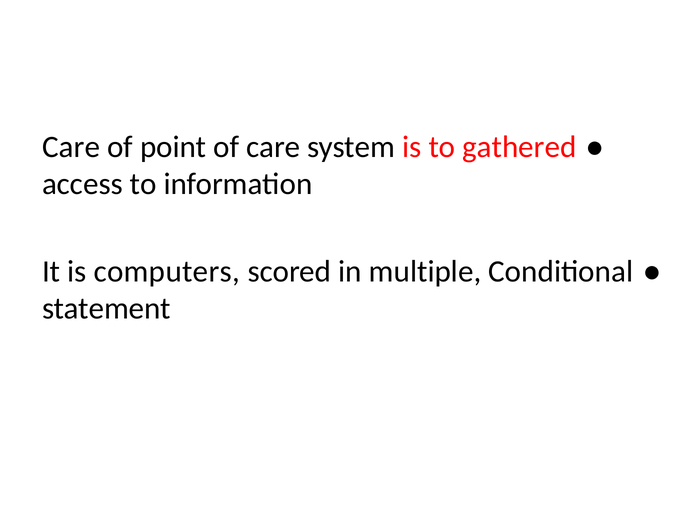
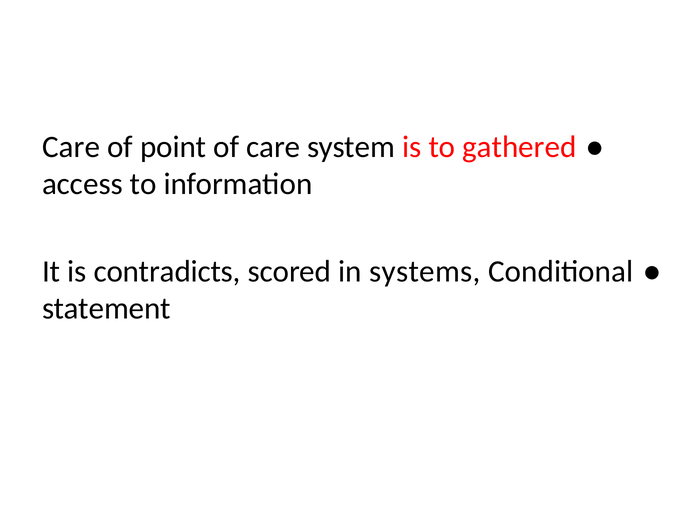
computers: computers -> contradicts (167, 271)
multiple: multiple -> systems (425, 271)
